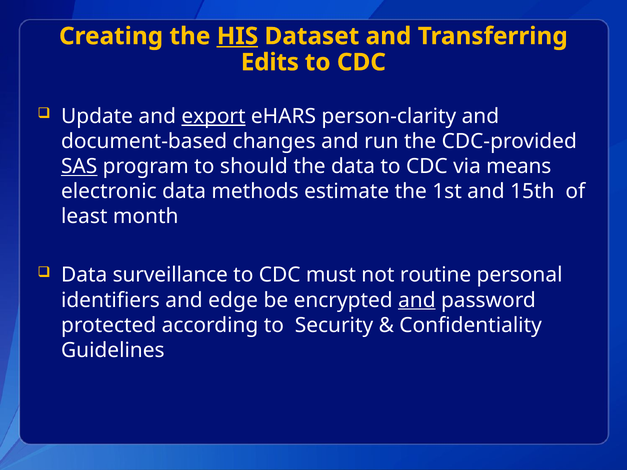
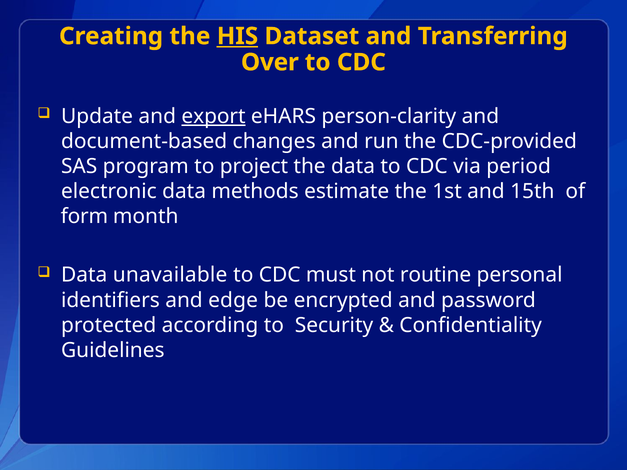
Edits: Edits -> Over (270, 62)
SAS underline: present -> none (79, 167)
should: should -> project (254, 167)
means: means -> period (519, 167)
least: least -> form (84, 217)
surveillance: surveillance -> unavailable (170, 275)
and underline: present -> none (417, 300)
